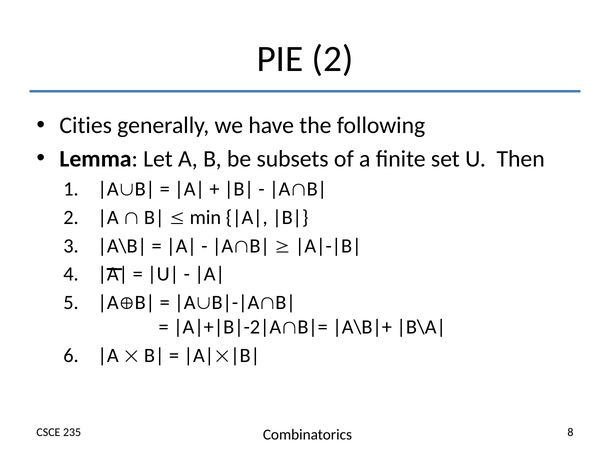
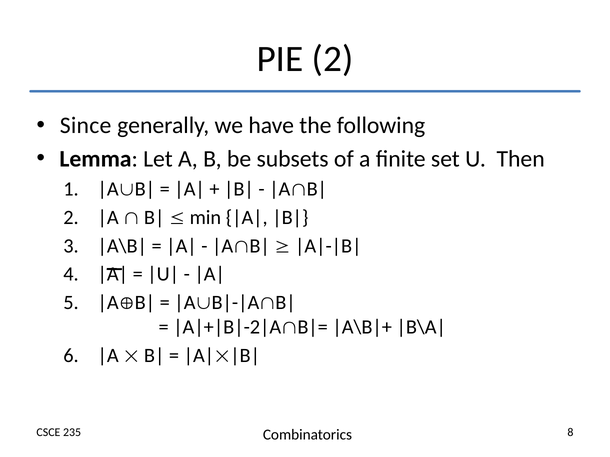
Cities: Cities -> Since (86, 126)
